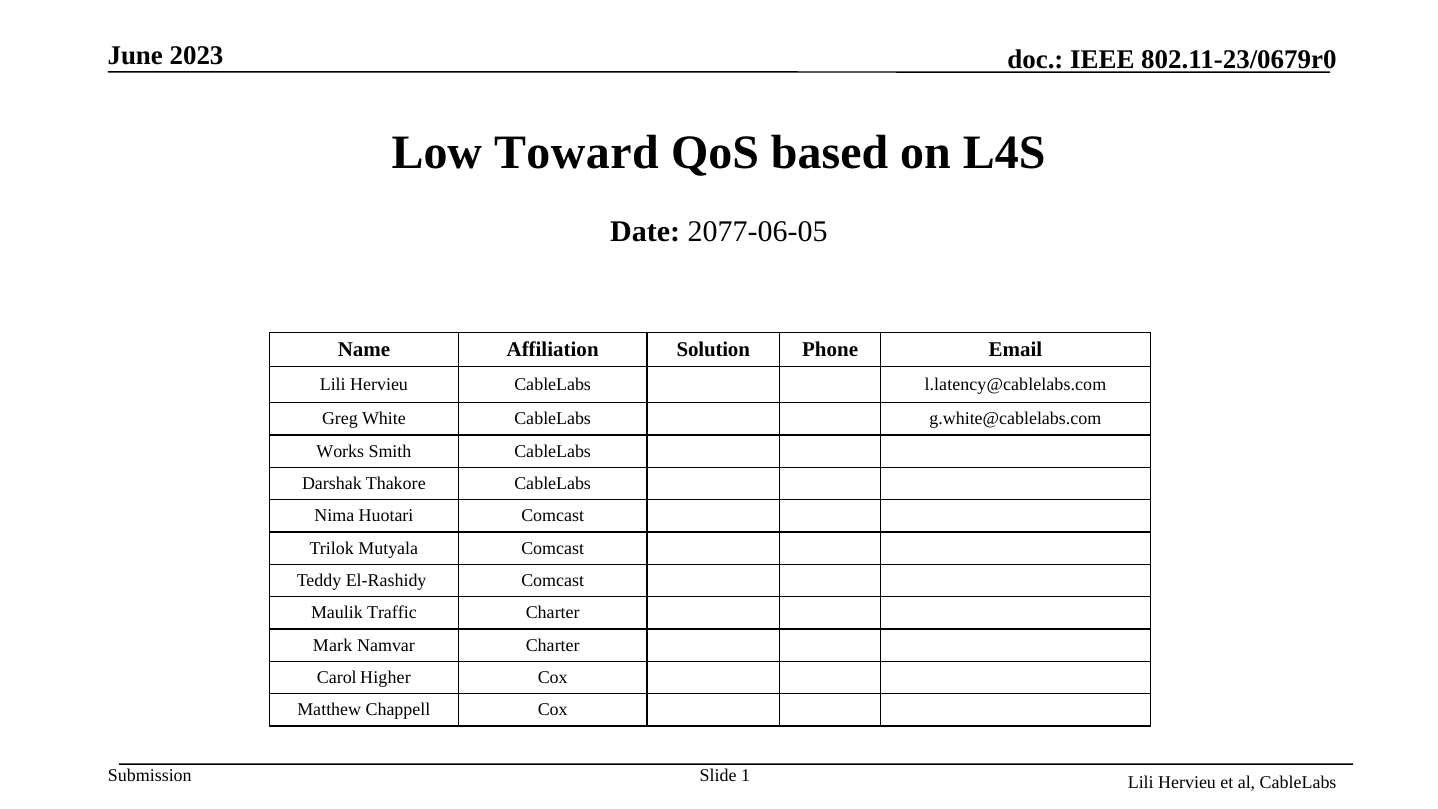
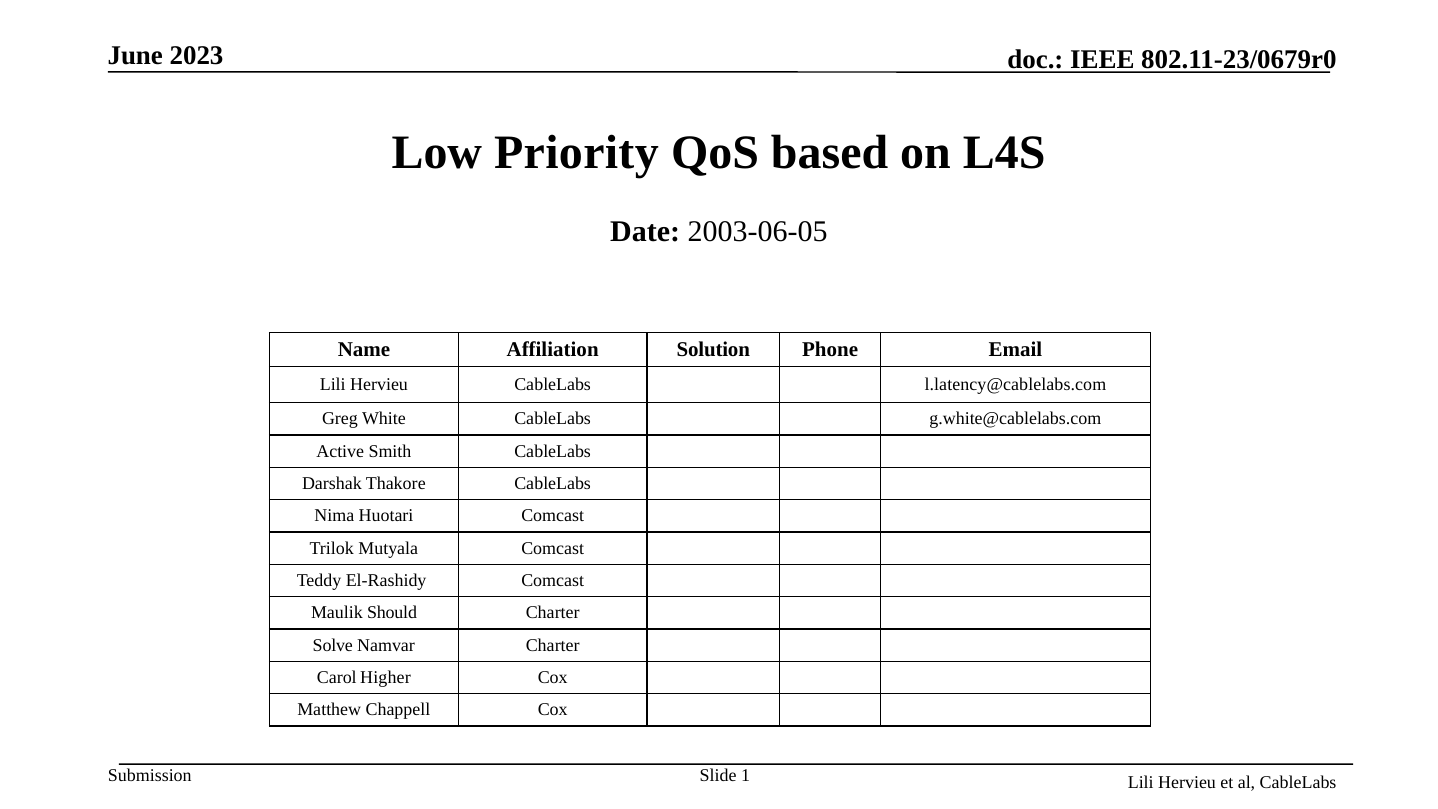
Toward: Toward -> Priority (576, 153)
2077-06-05: 2077-06-05 -> 2003-06-05 (758, 232)
Works: Works -> Active (340, 451)
Traffic: Traffic -> Should (392, 613)
Mark: Mark -> Solve (333, 645)
